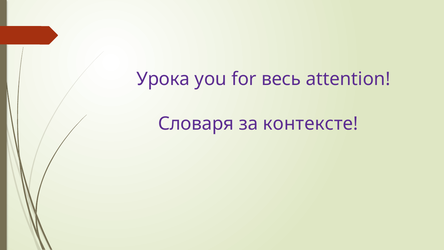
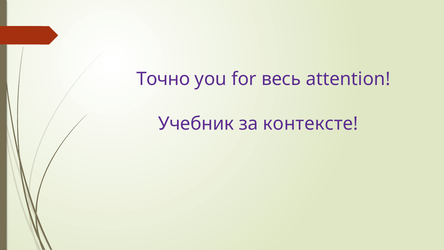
Урока: Урока -> Точно (163, 79)
Словаря: Словаря -> Учебник (196, 124)
